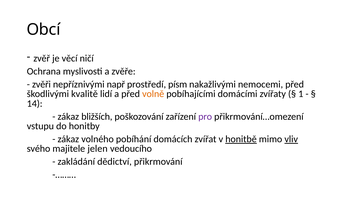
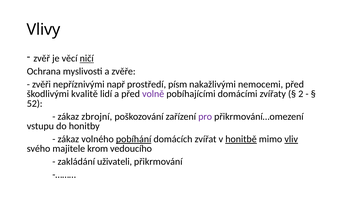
Obcí: Obcí -> Vlivy (43, 30)
ničí underline: none -> present (87, 58)
volně colour: orange -> purple (153, 94)
1: 1 -> 2 (301, 94)
14: 14 -> 52 (35, 104)
bližších: bližších -> zbrojní (97, 117)
pobíhání underline: none -> present (134, 139)
jelen: jelen -> krom (98, 149)
dědictví: dědictví -> uživateli (115, 162)
